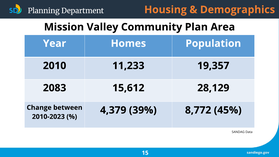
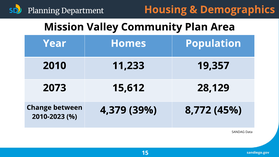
2083: 2083 -> 2073 (55, 88)
